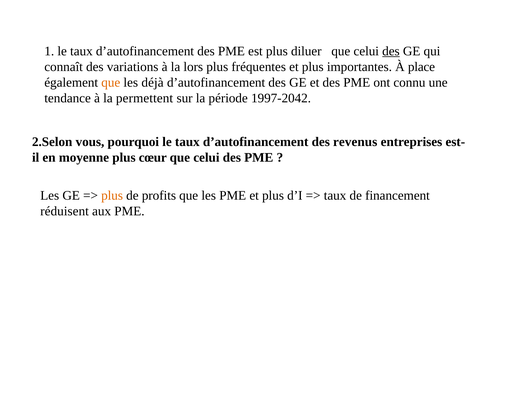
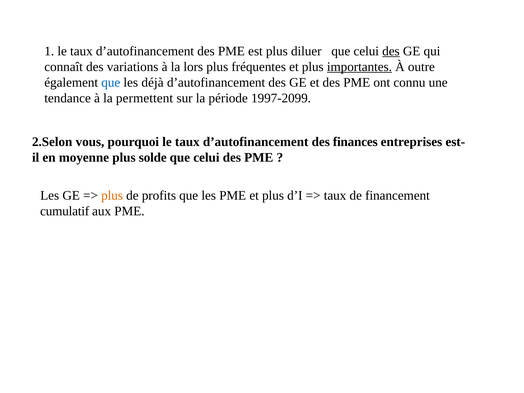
importantes underline: none -> present (359, 67)
place: place -> outre (421, 67)
que colour: orange -> blue (111, 83)
1997-2042: 1997-2042 -> 1997-2099 (281, 98)
revenus: revenus -> finances (355, 142)
cœur: cœur -> solde (153, 158)
réduisent: réduisent -> cumulatif (65, 211)
